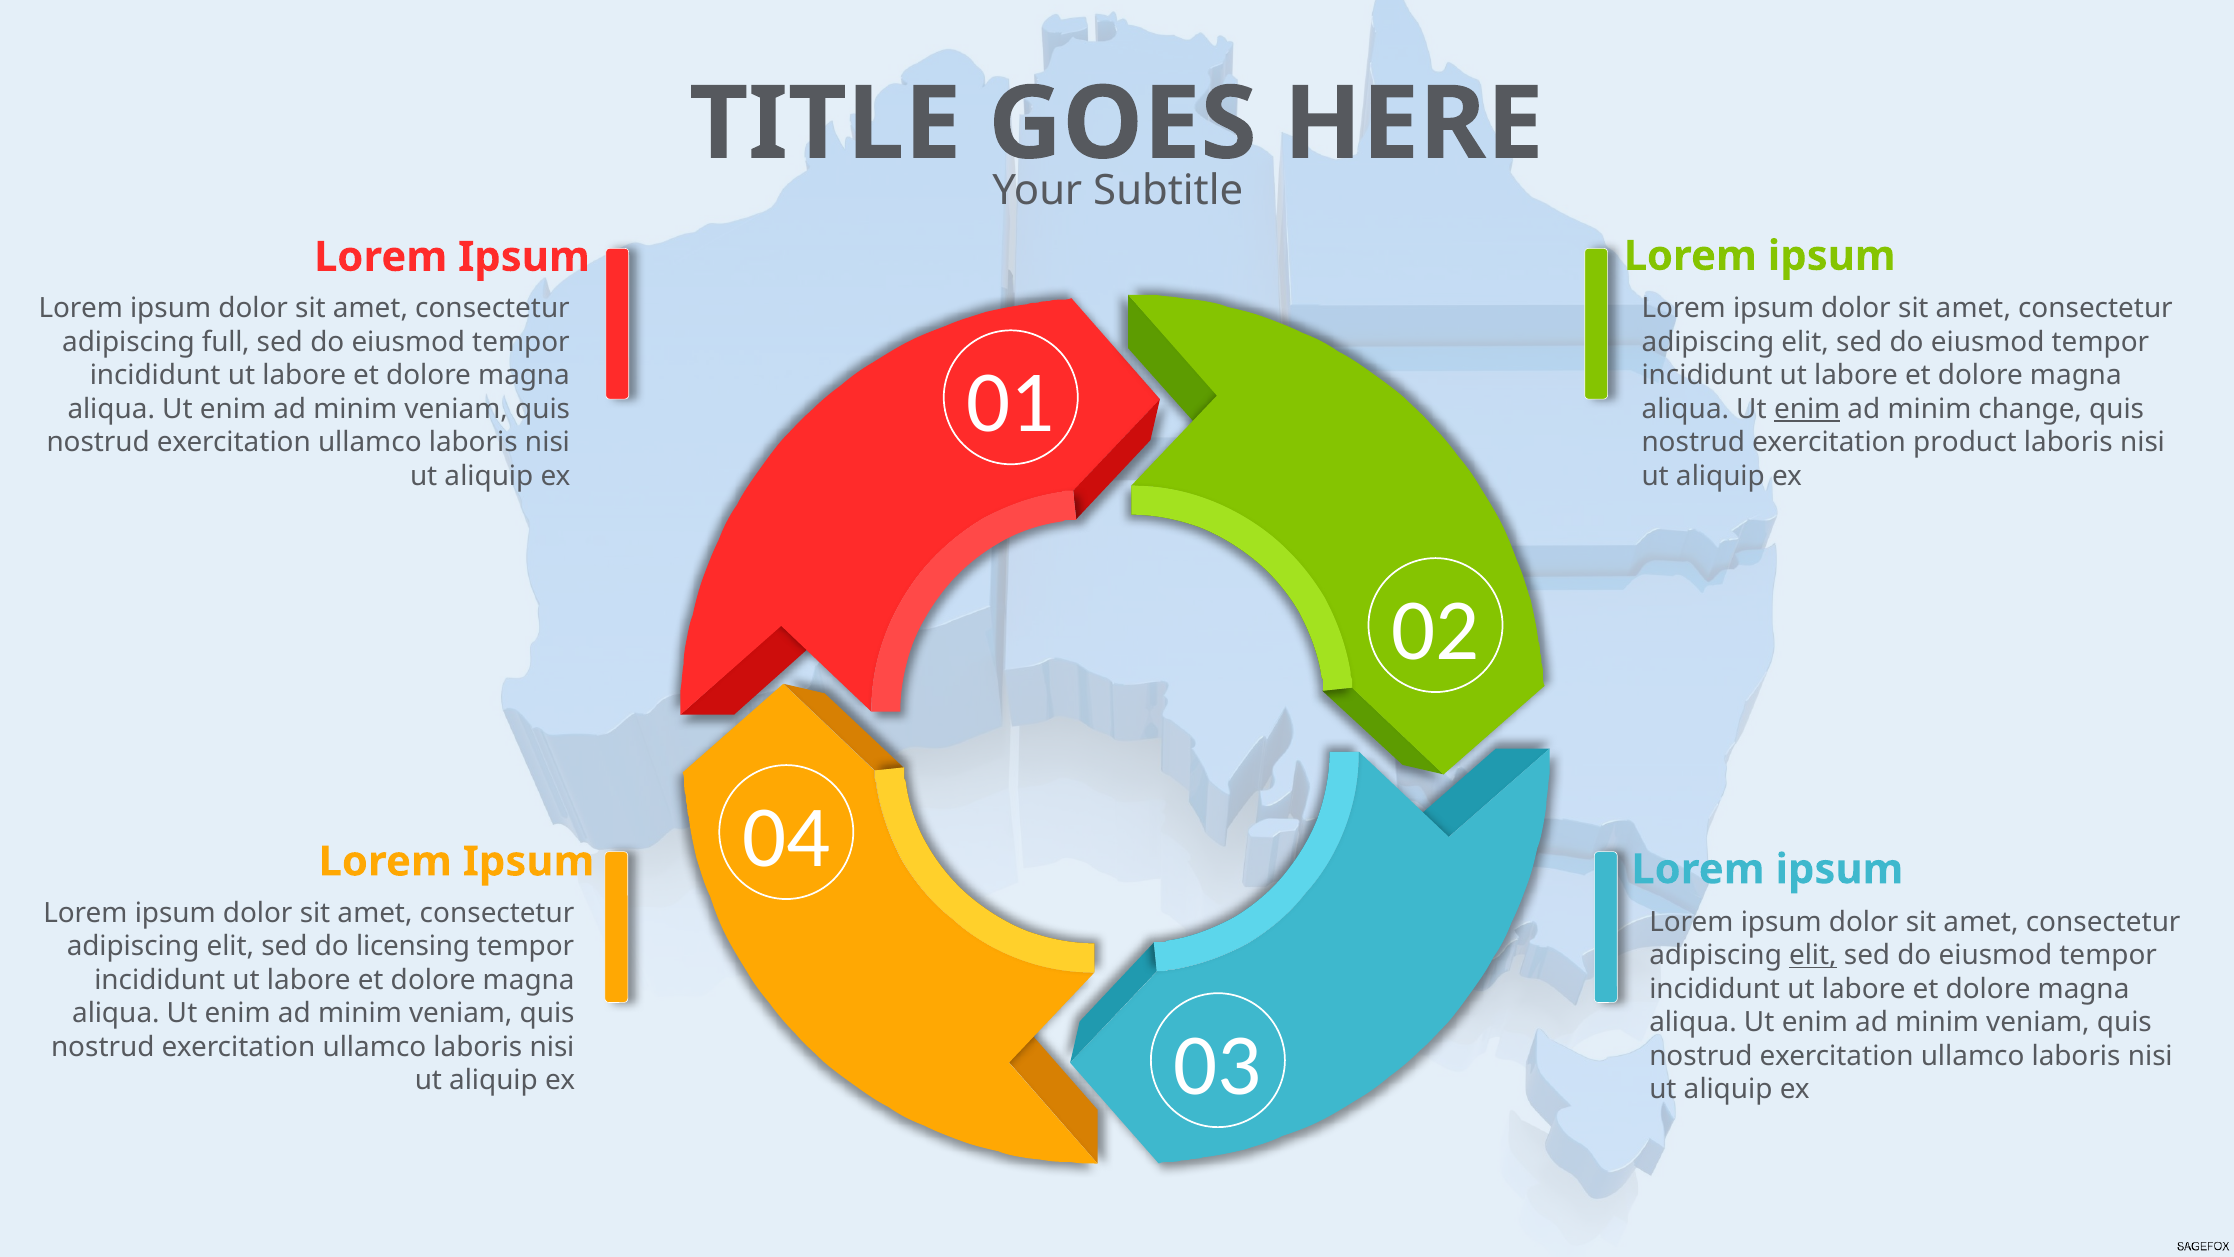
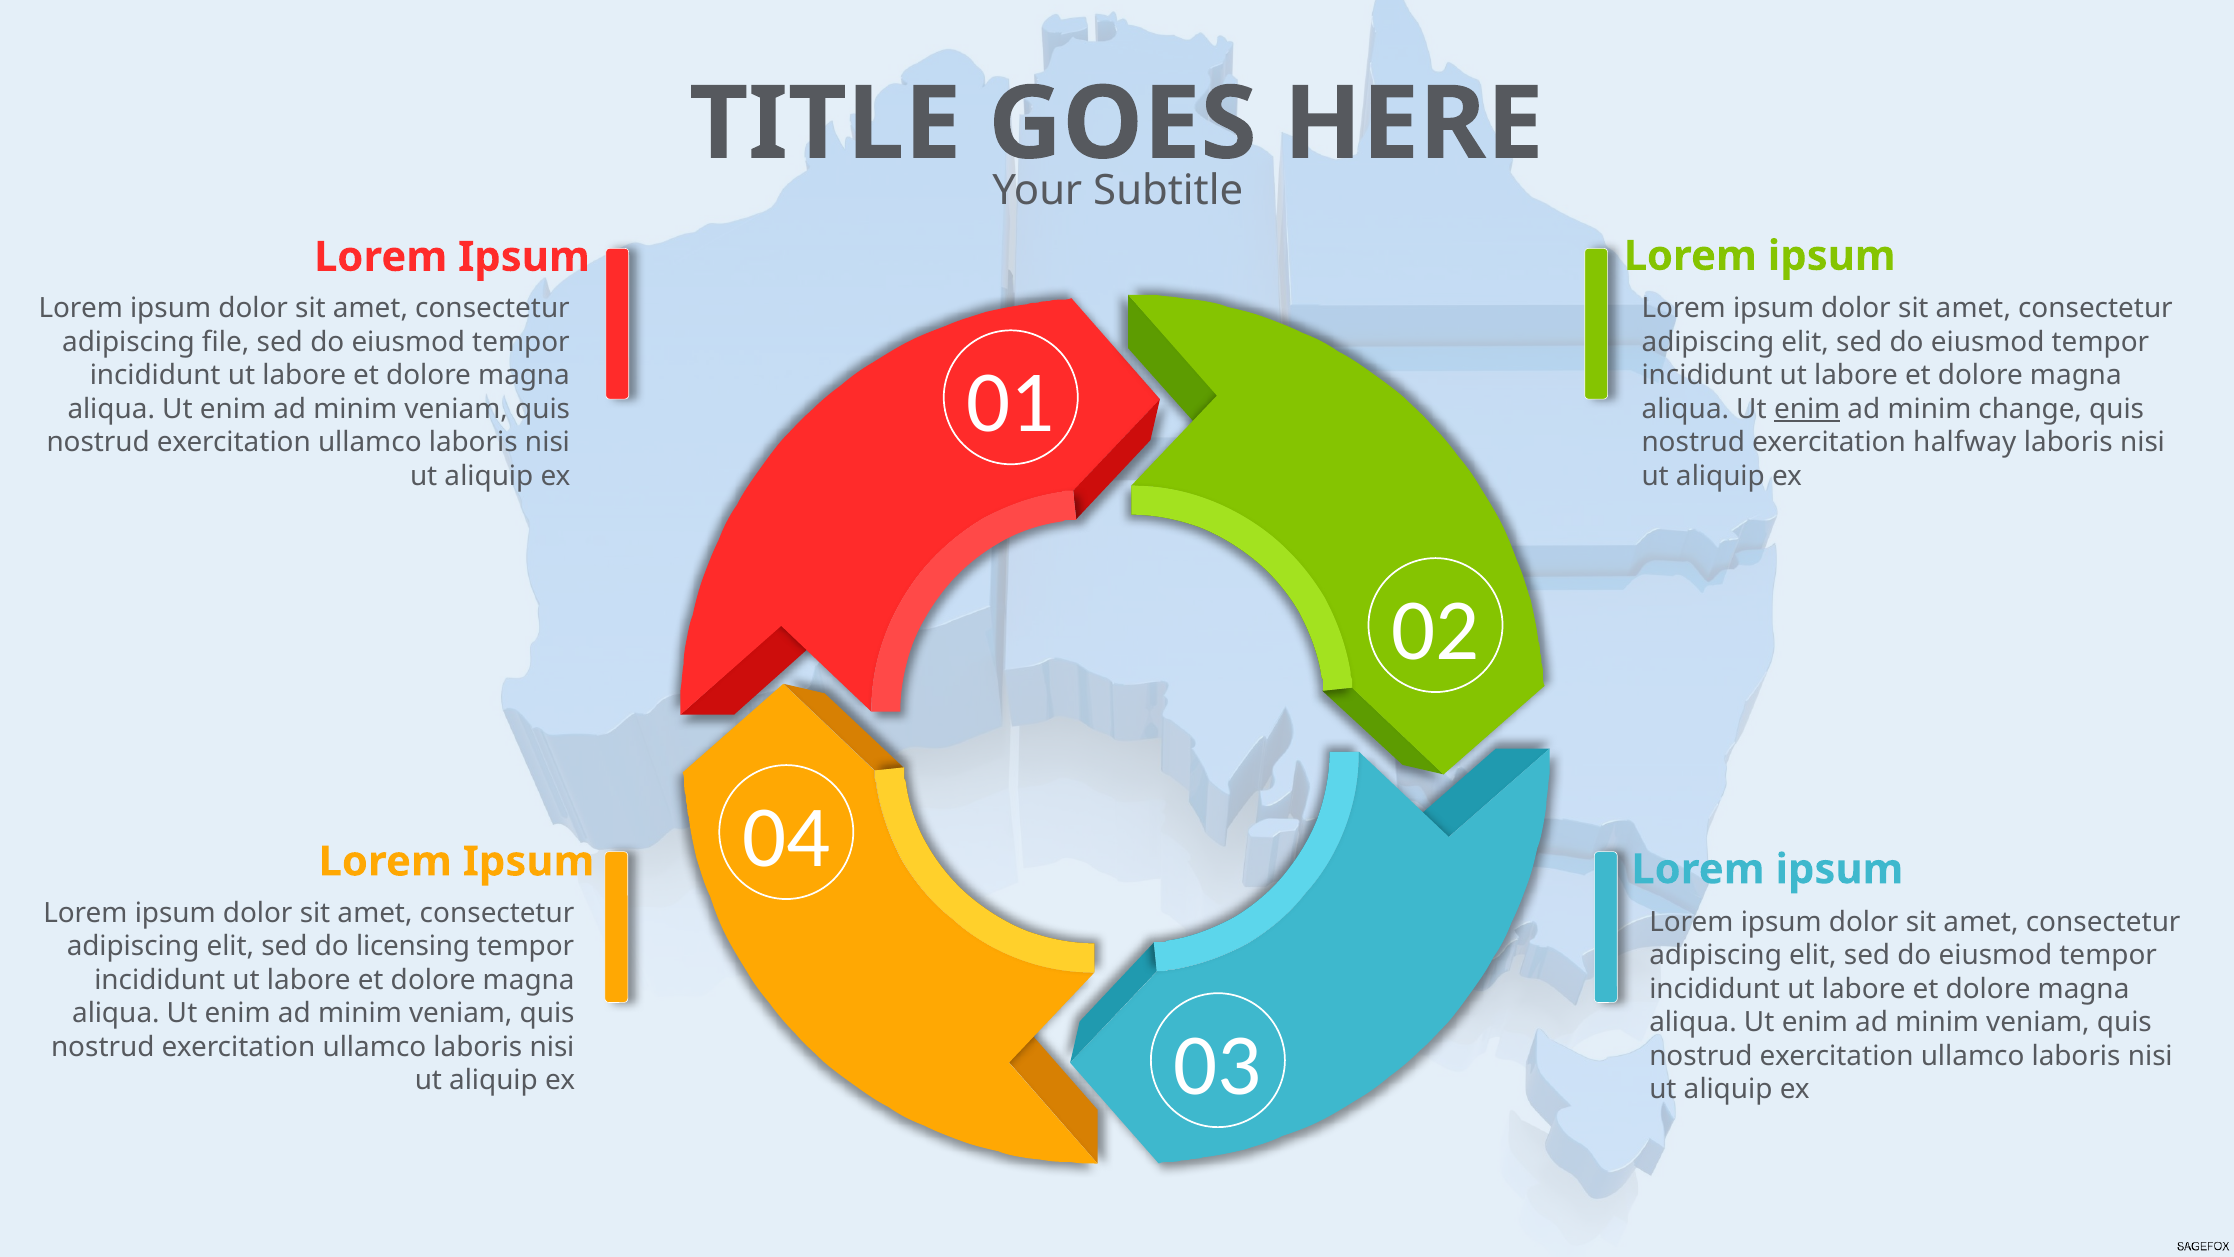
full: full -> file (226, 342)
product: product -> halfway (1965, 443)
elit underline: present -> none (1813, 955)
